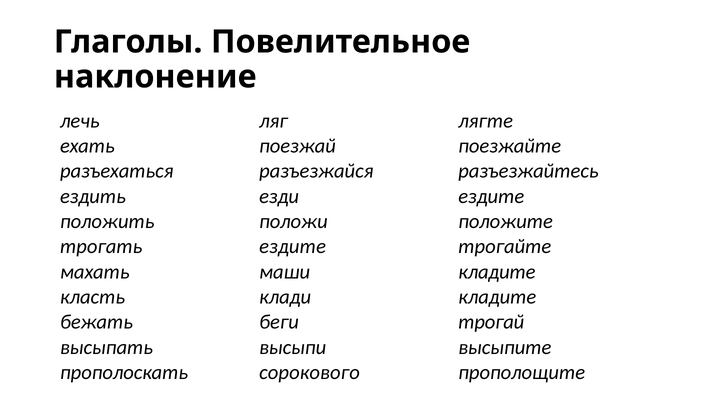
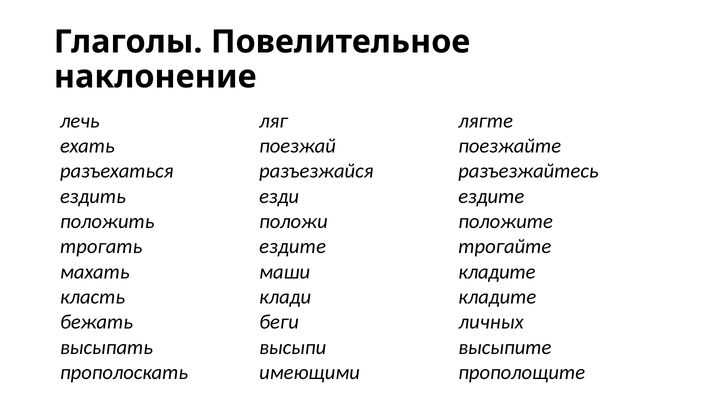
трогай: трогай -> личных (491, 322)
сорокового: сорокового -> имеющими (310, 373)
